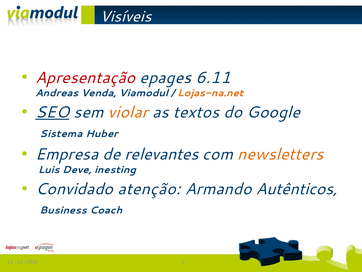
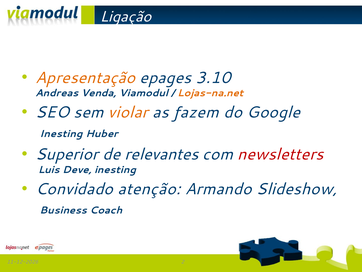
Visíveis: Visíveis -> Ligação (126, 17)
Apresentação colour: red -> orange (85, 78)
6.11: 6.11 -> 3.10 (213, 78)
SEO underline: present -> none (52, 112)
textos: textos -> fazem (196, 112)
Sistema: Sistema -> Inesting (61, 134)
Empresa: Empresa -> Superior (67, 154)
newsletters colour: orange -> red (281, 154)
Autênticos: Autênticos -> Slideshow (297, 189)
